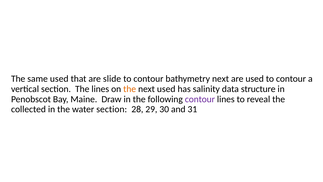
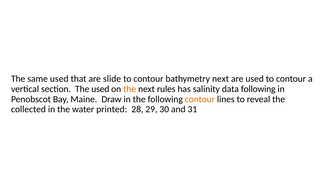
The lines: lines -> used (100, 89)
next used: used -> rules (166, 89)
data structure: structure -> following (258, 89)
contour colour: purple -> orange (200, 99)
water section: section -> printed (112, 109)
